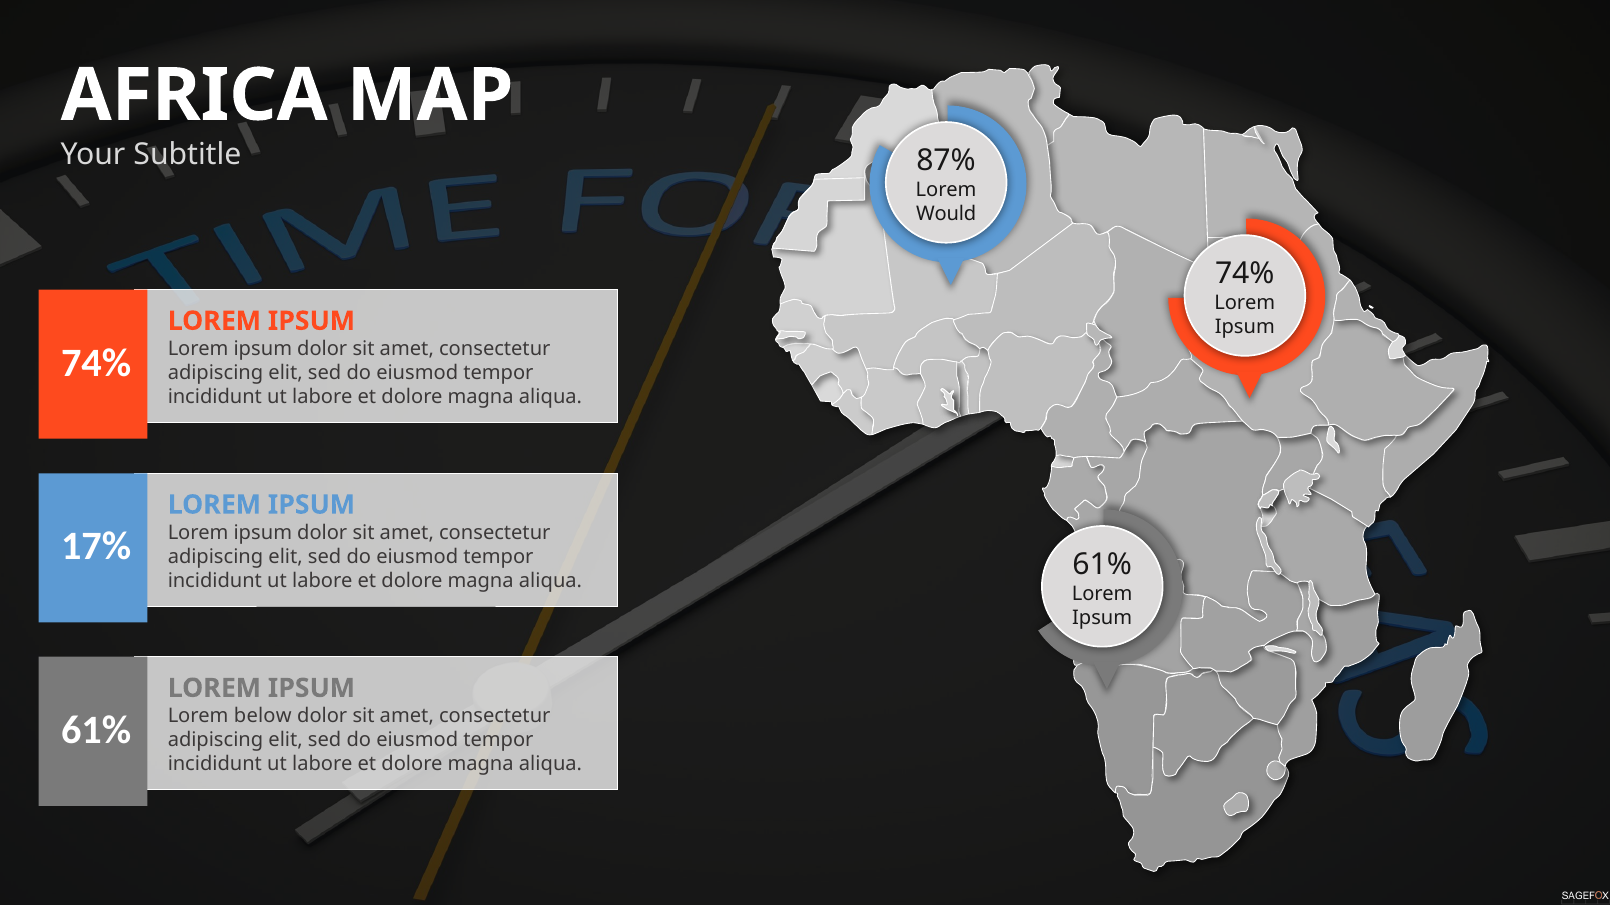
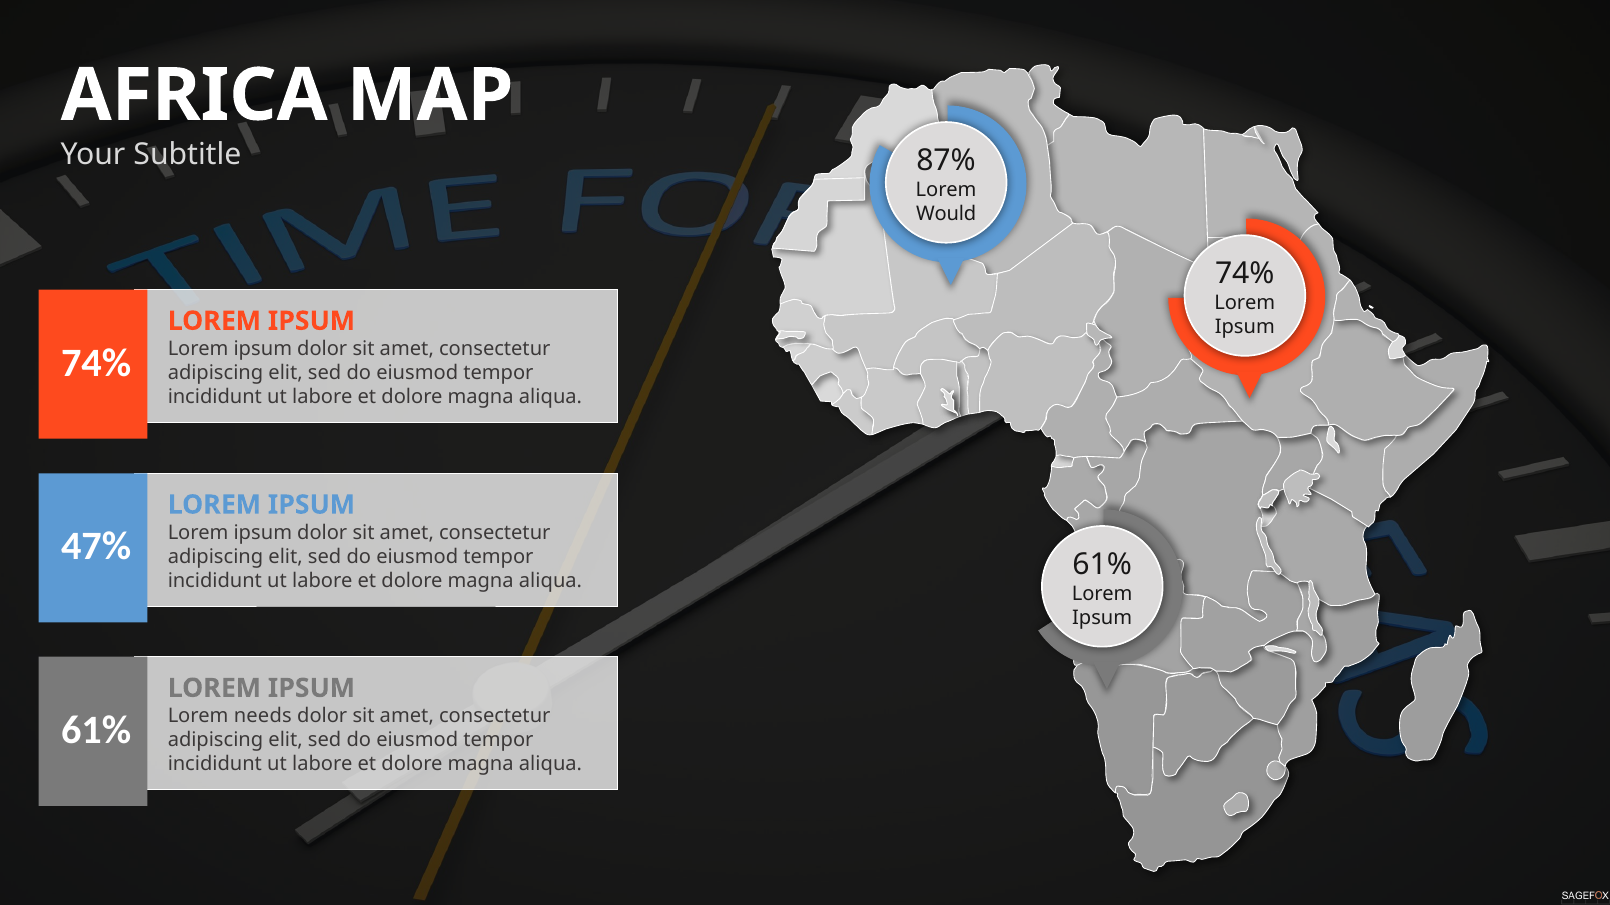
17%: 17% -> 47% (96, 547)
below: below -> needs (263, 716)
